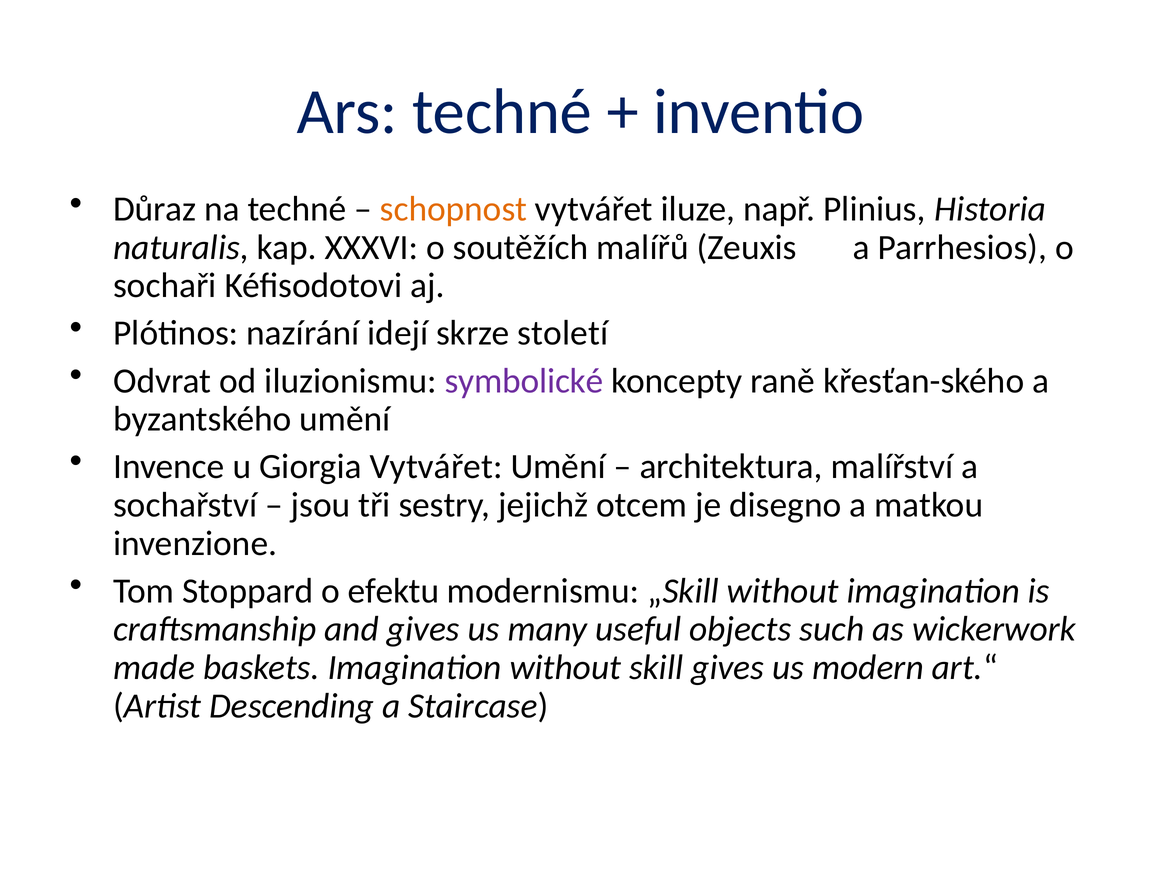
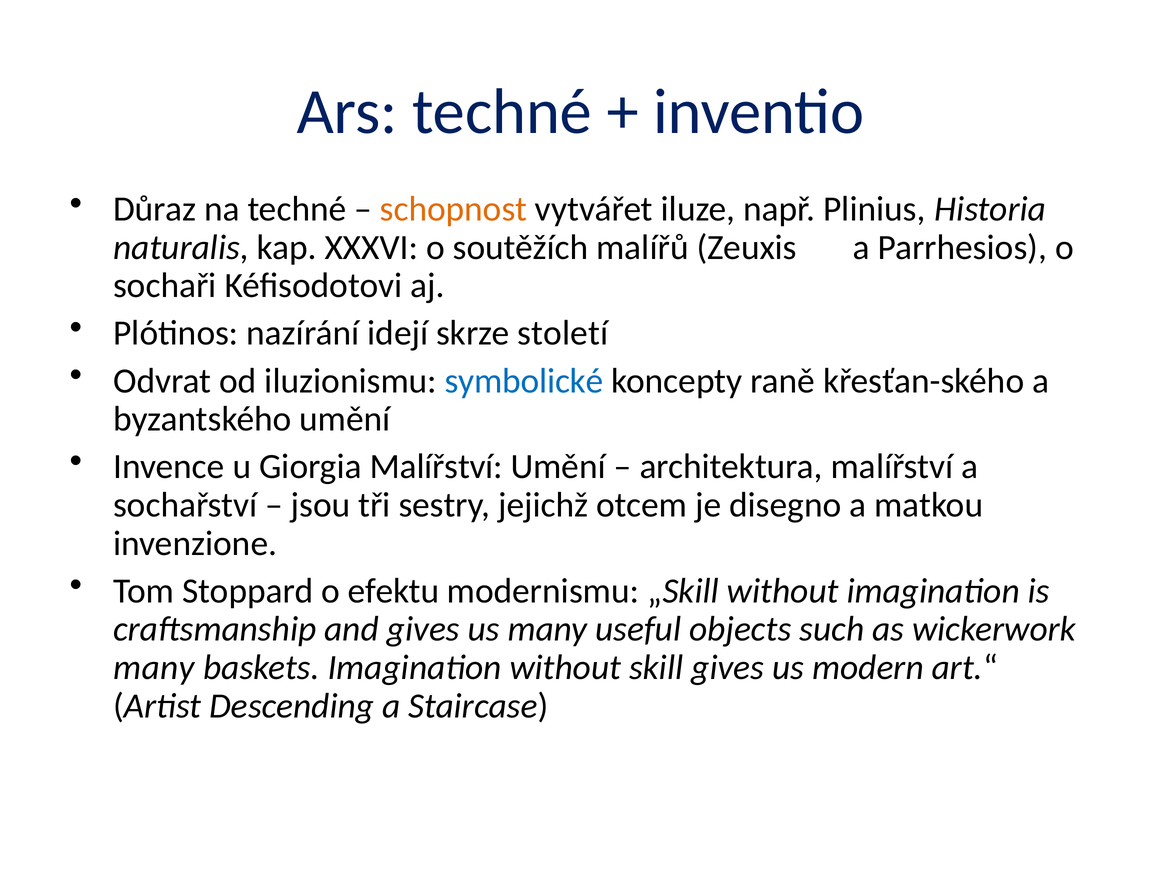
symbolické colour: purple -> blue (524, 381)
Giorgia Vytvářet: Vytvářet -> Malířství (436, 467)
made: made -> many (154, 667)
